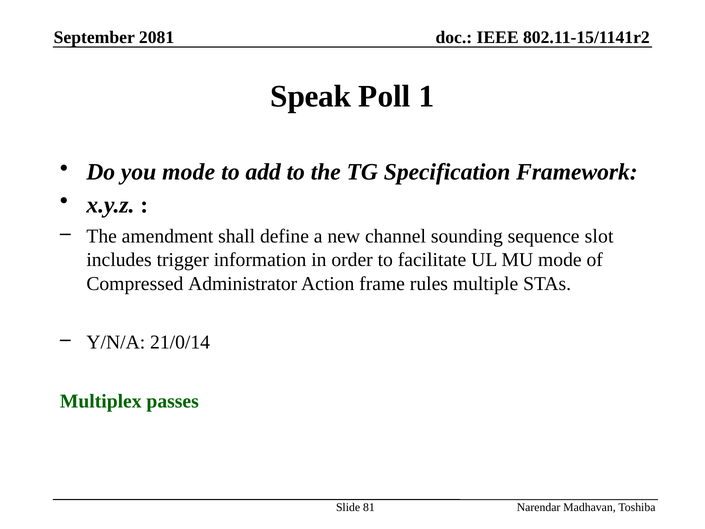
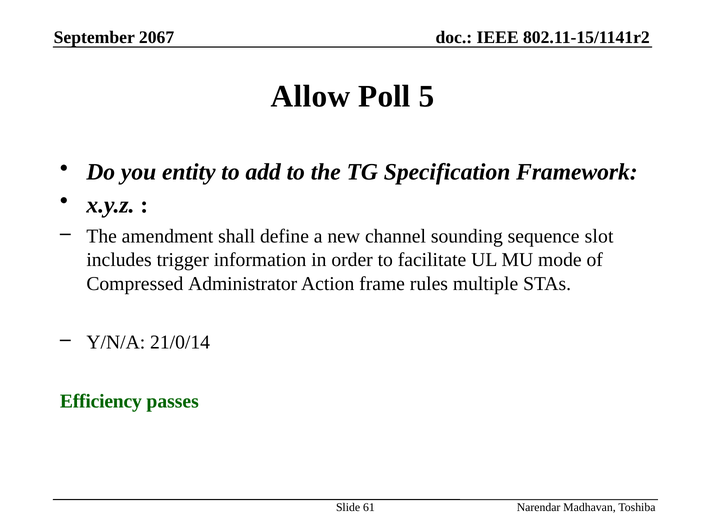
2081: 2081 -> 2067 (157, 37)
Speak: Speak -> Allow (310, 96)
1: 1 -> 5 (426, 96)
you mode: mode -> entity (189, 172)
Multiplex: Multiplex -> Efficiency (101, 401)
81: 81 -> 61 (369, 507)
